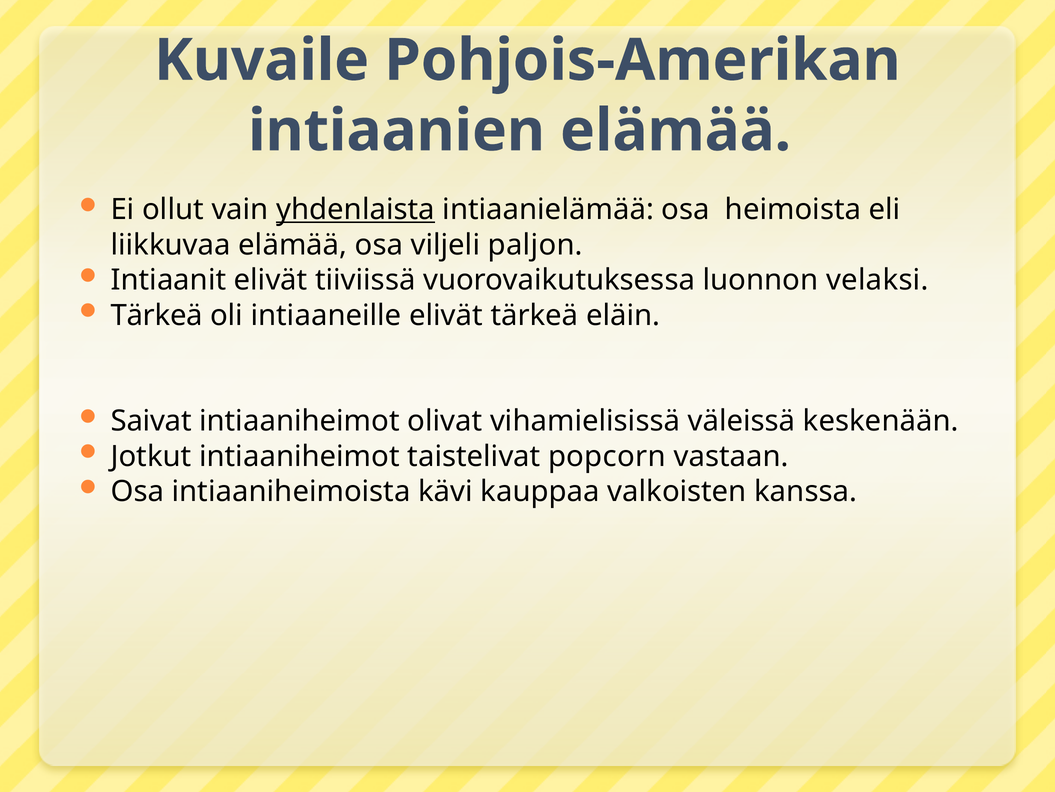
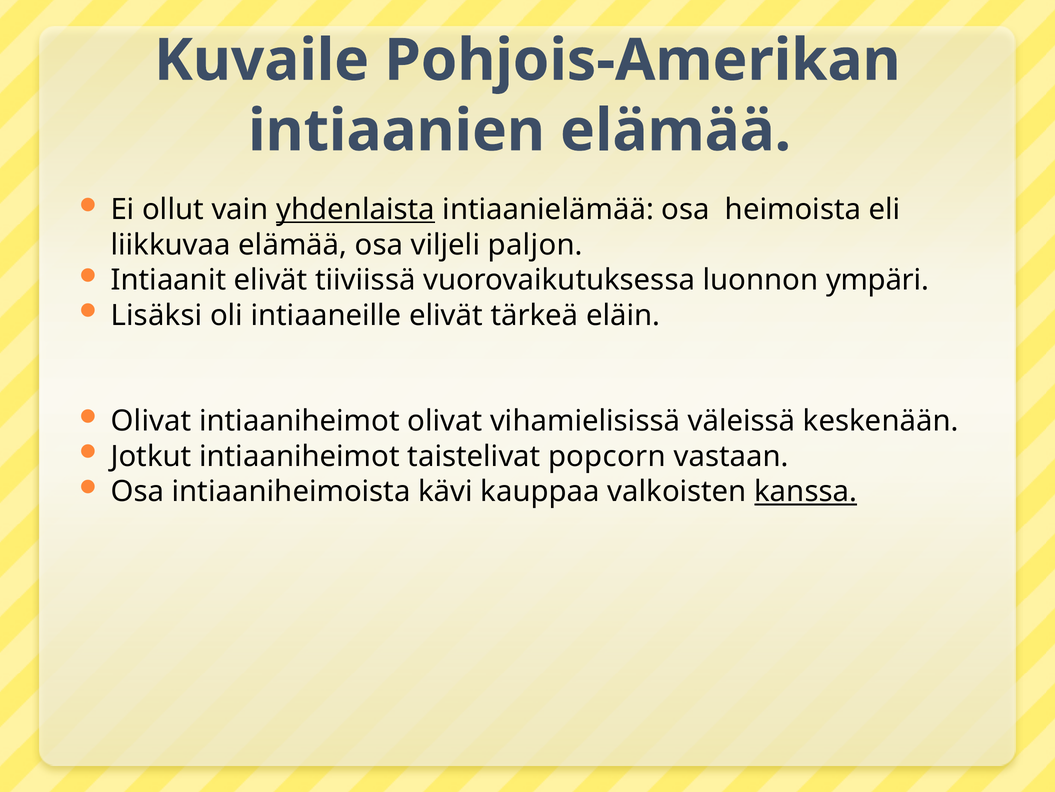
velaksi: velaksi -> ympäri (878, 280)
Tärkeä: Tärkeä -> Lisäksi (157, 315)
Saivat: Saivat -> Olivat (151, 421)
kanssa underline: none -> present (806, 491)
